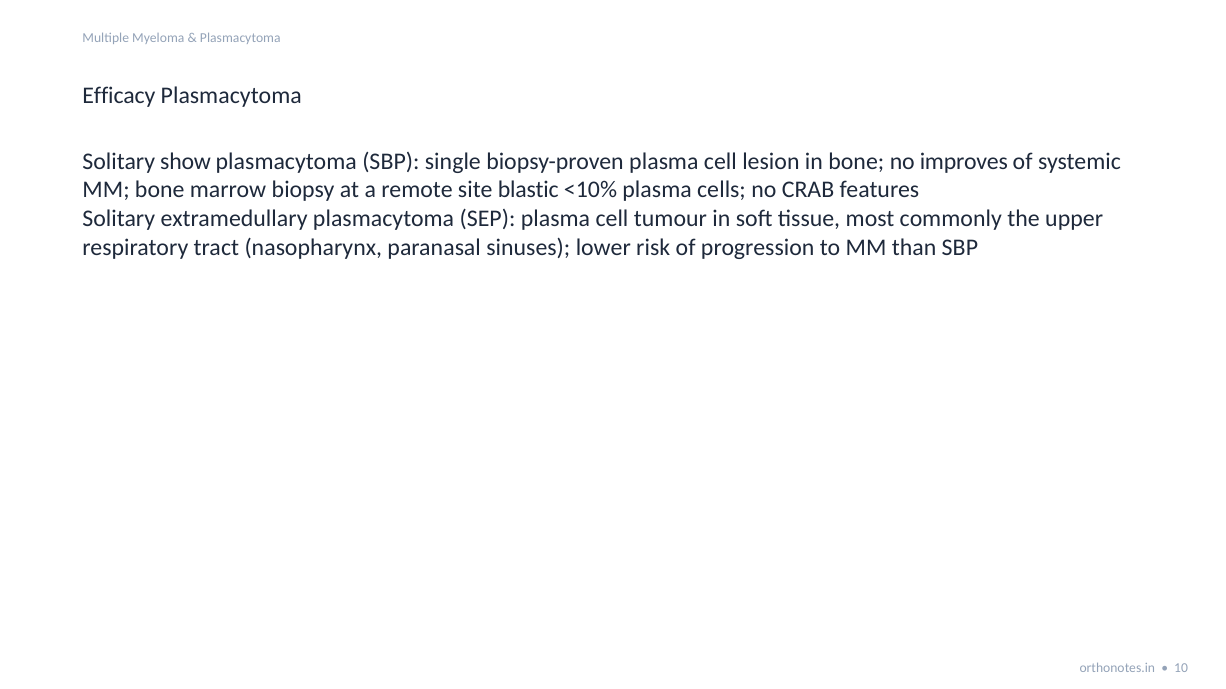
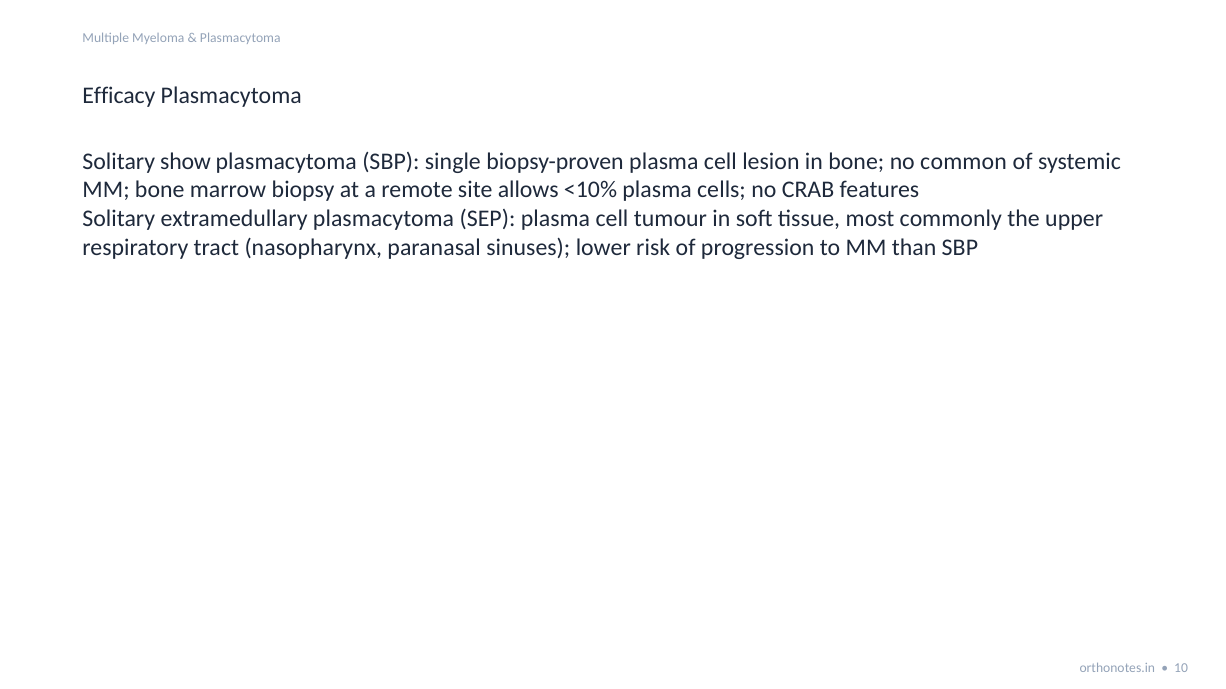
improves: improves -> common (964, 162)
blastic: blastic -> allows (528, 190)
